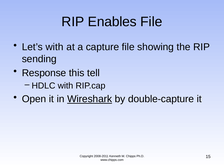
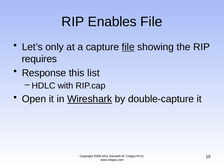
Let’s with: with -> only (55, 47)
file underline: none -> present (128, 47)
sending: sending -> requires (39, 59)
tell: tell -> list (93, 73)
